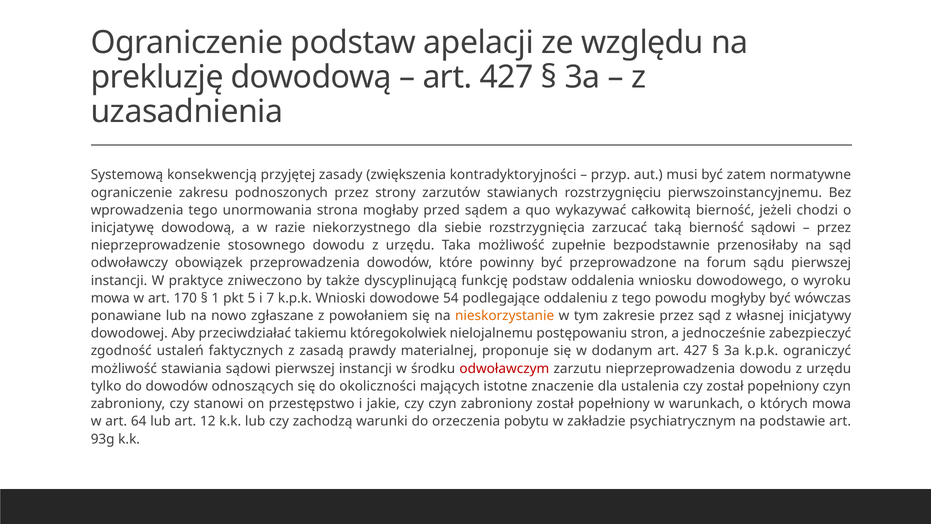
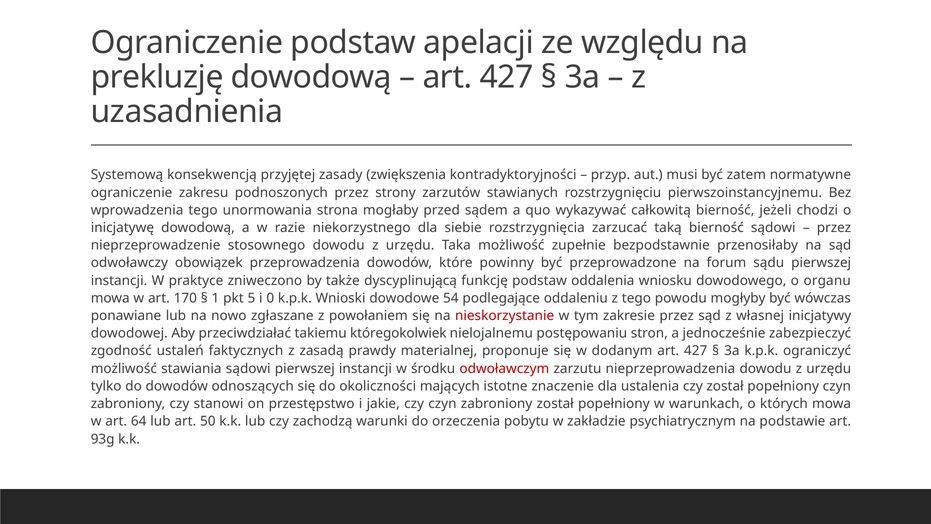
wyroku: wyroku -> organu (827, 280)
7: 7 -> 0 (270, 298)
nieskorzystanie colour: orange -> red (505, 316)
12: 12 -> 50 (208, 421)
